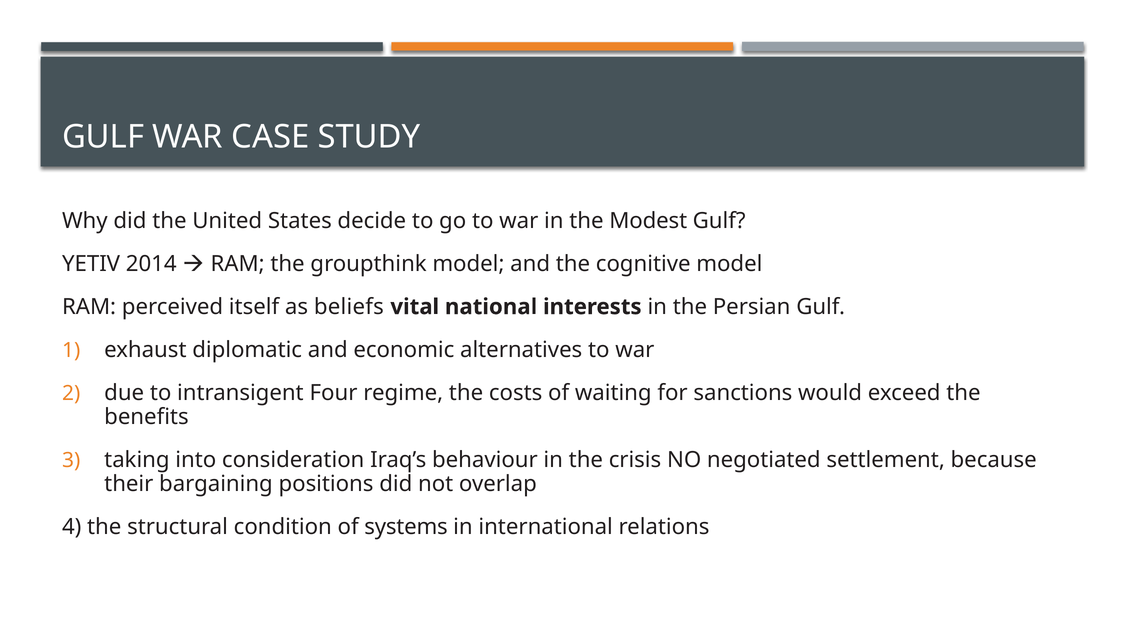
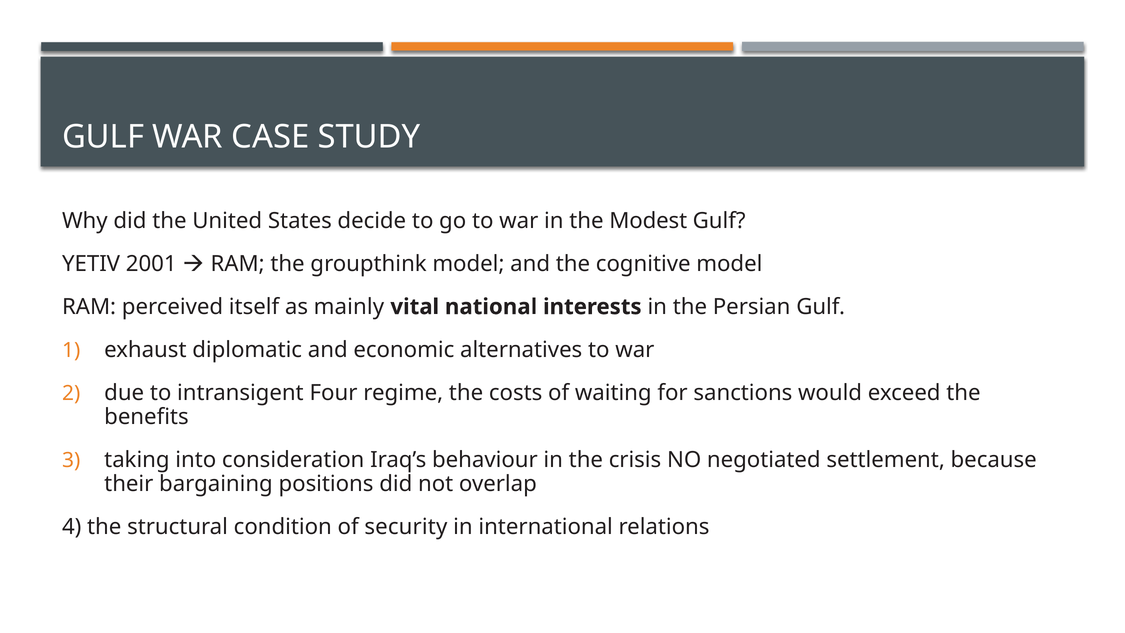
2014: 2014 -> 2001 (151, 264)
beliefs: beliefs -> mainly (349, 307)
systems: systems -> security (406, 527)
